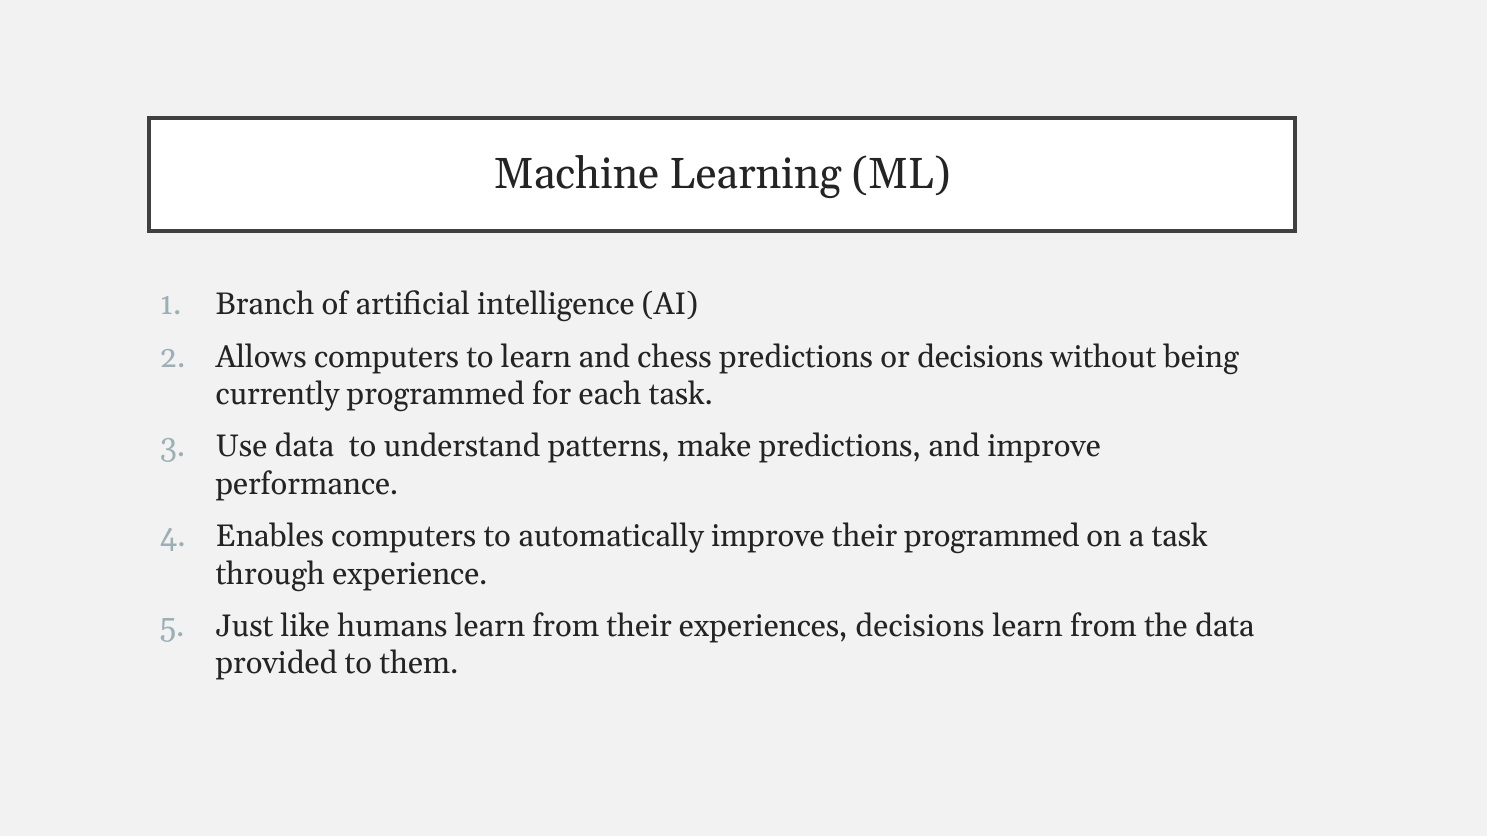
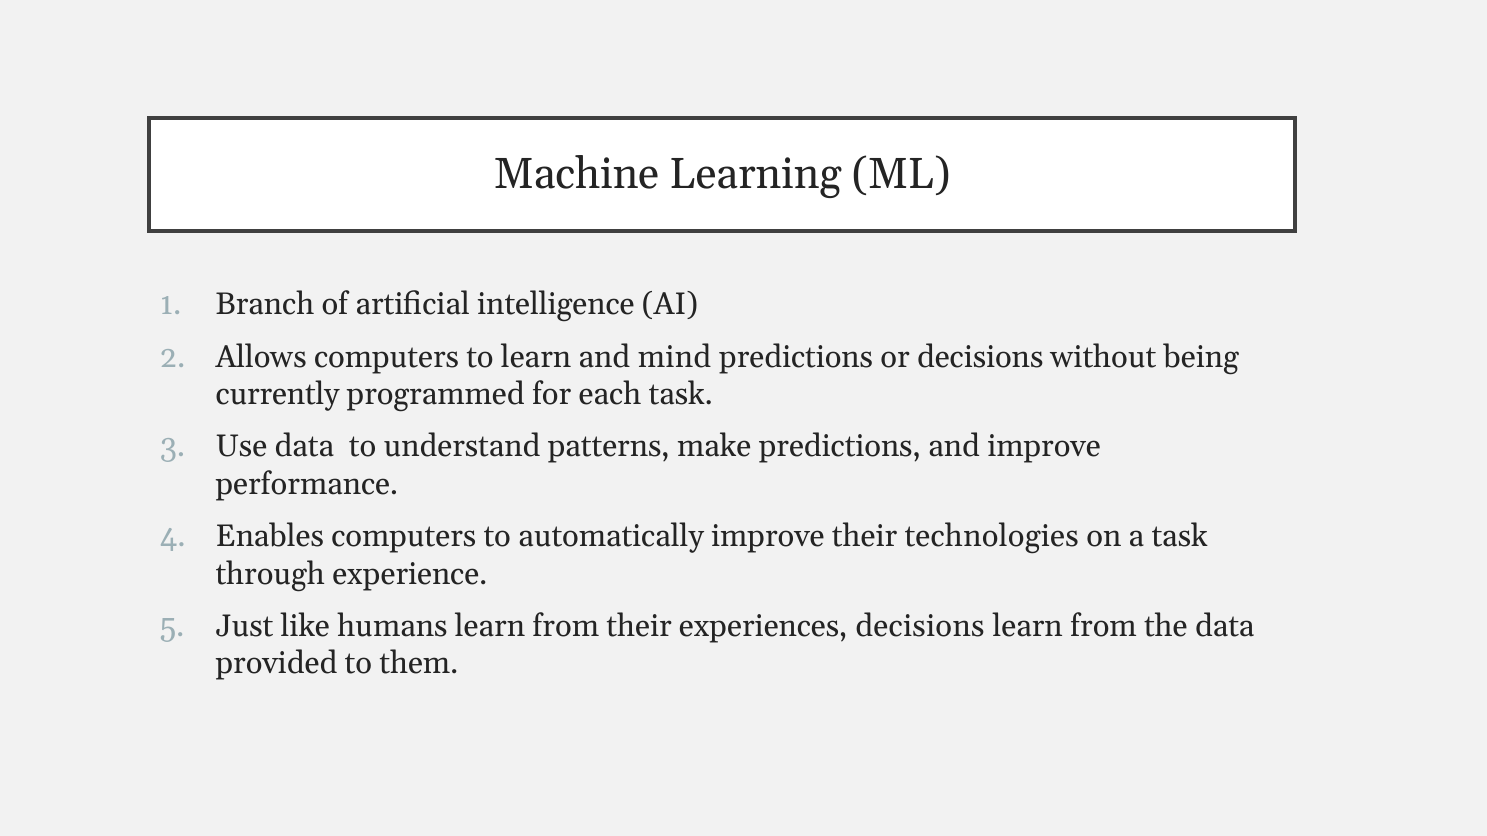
chess: chess -> mind (674, 357)
their programmed: programmed -> technologies (992, 537)
